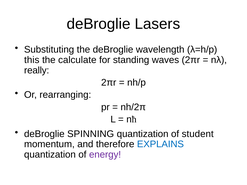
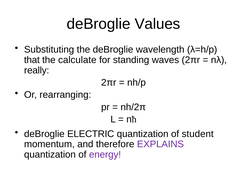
Lasers: Lasers -> Values (157, 24)
this: this -> that (32, 60)
SPINNING: SPINNING -> ELECTRIC (91, 134)
EXPLAINS colour: blue -> purple (160, 144)
